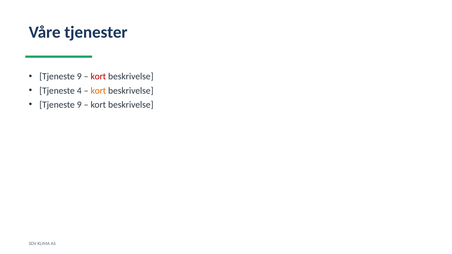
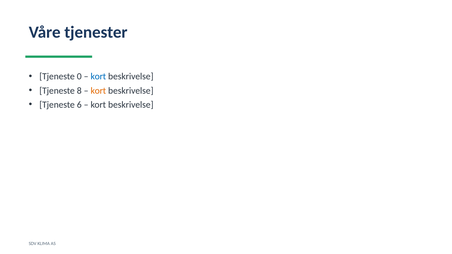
9: 9 -> 0 (79, 77)
kort colour: red -> blue (98, 77)
4: 4 -> 8 (79, 91)
9: 9 -> 6 (79, 105)
